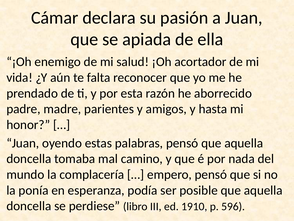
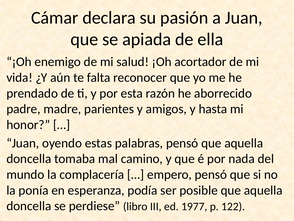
1910: 1910 -> 1977 (194, 206)
596: 596 -> 122 (233, 206)
